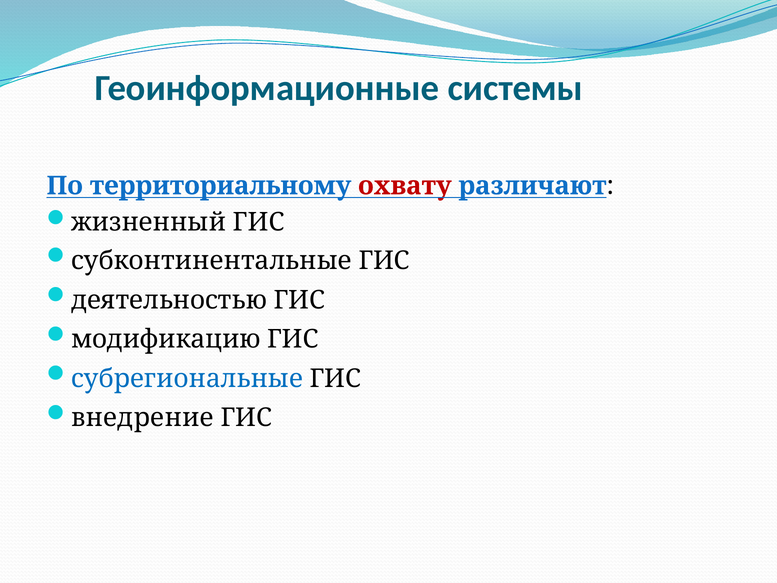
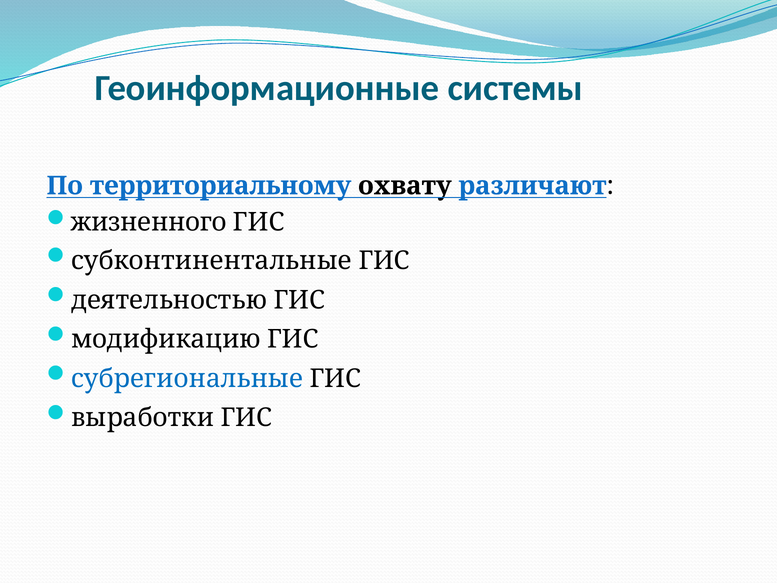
охвату colour: red -> black (405, 186)
жизненный: жизненный -> жизненного (149, 222)
внедрение: внедрение -> выработки (143, 418)
